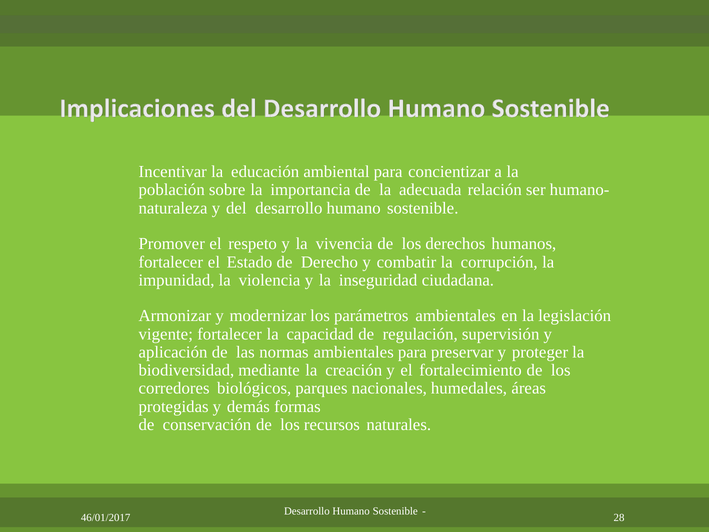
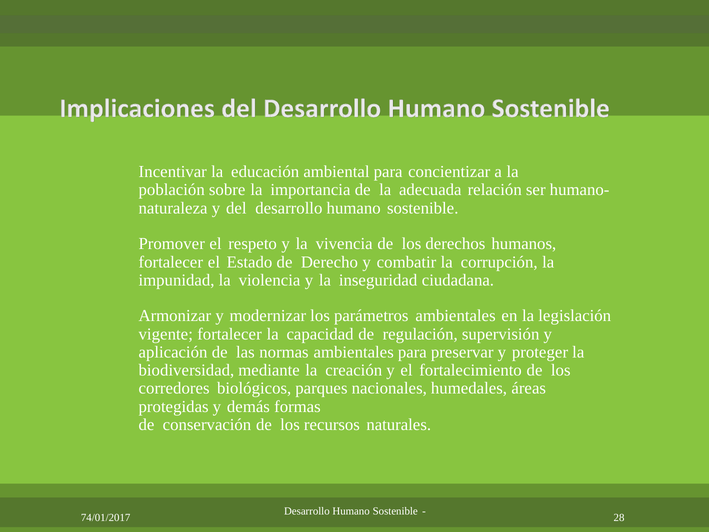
46/01/2017: 46/01/2017 -> 74/01/2017 (106, 518)
